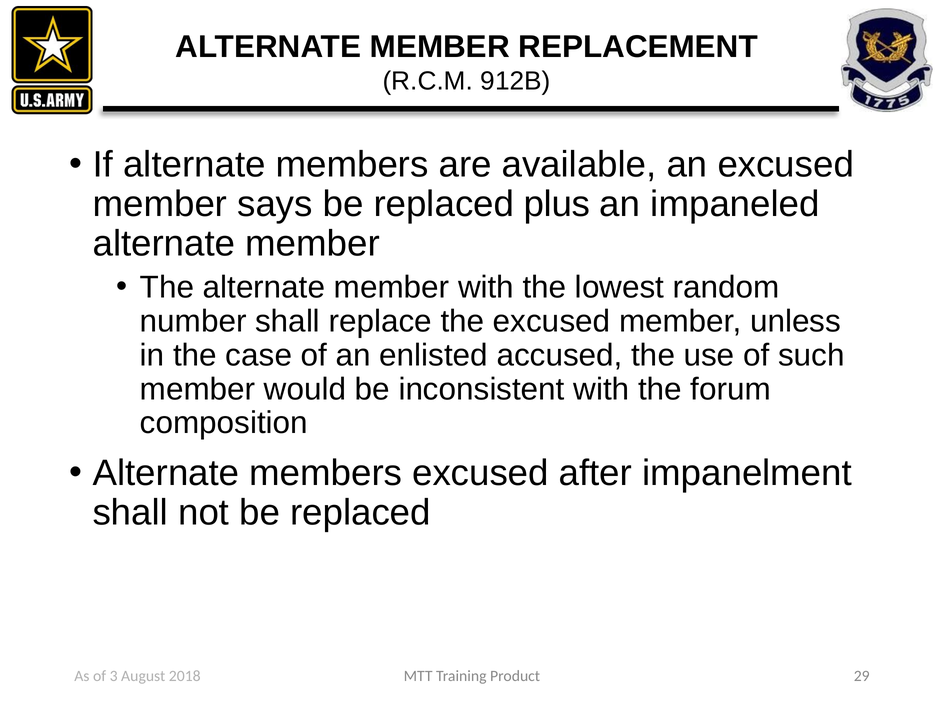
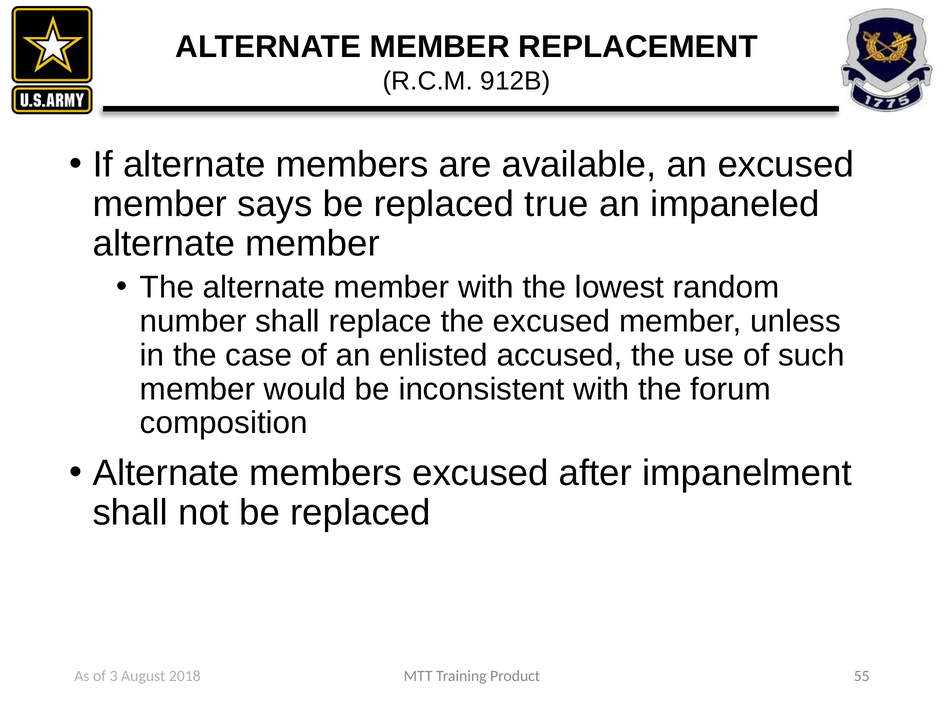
plus: plus -> true (557, 204)
29: 29 -> 55 (862, 676)
